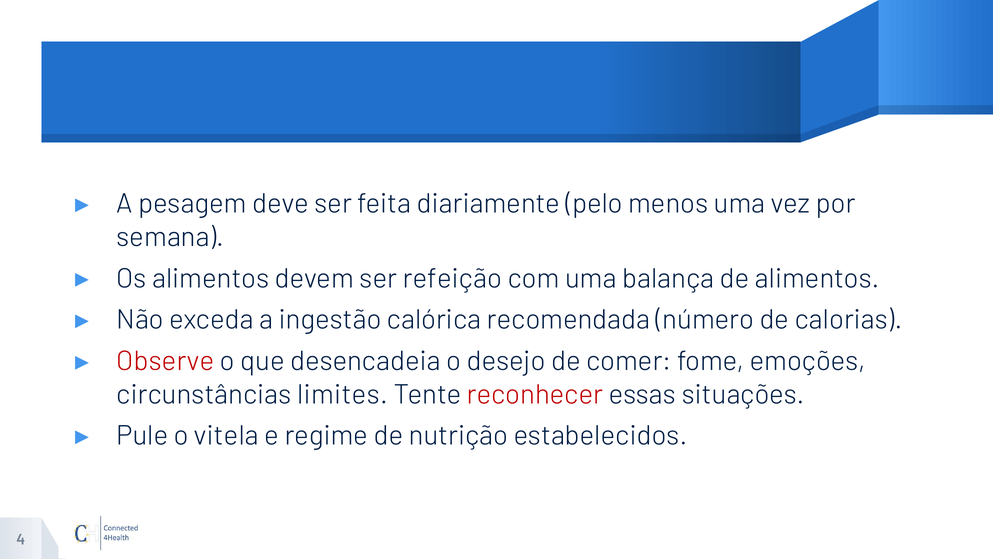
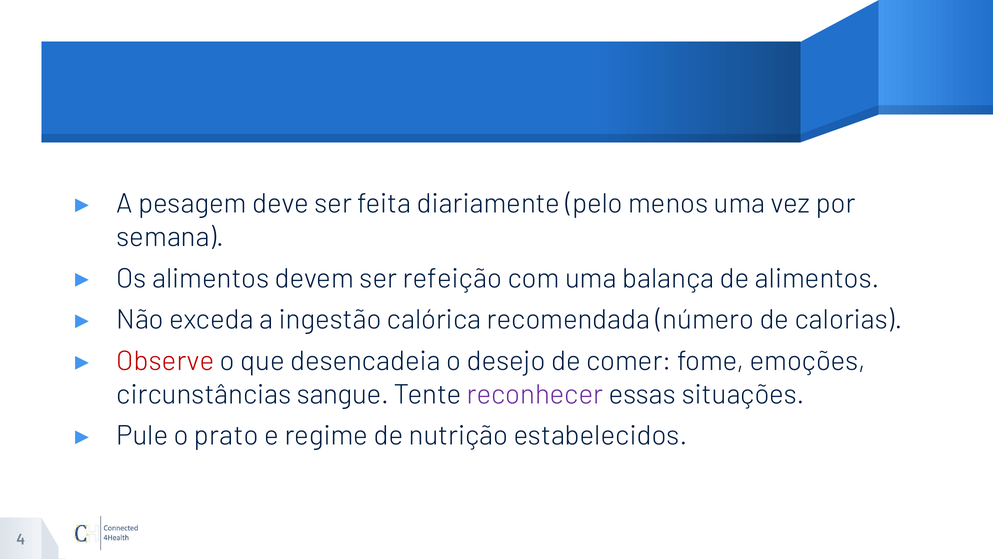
limites: limites -> sangue (343, 394)
reconhecer colour: red -> purple (535, 394)
vitela: vitela -> prato (226, 436)
